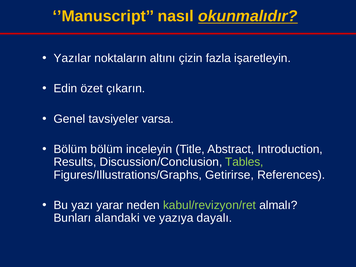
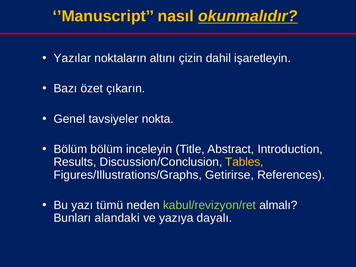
fazla: fazla -> dahil (218, 58)
Edin: Edin -> Bazı (65, 89)
varsa: varsa -> nokta (158, 119)
Tables colour: light green -> yellow (244, 162)
yarar: yarar -> tümü (110, 205)
